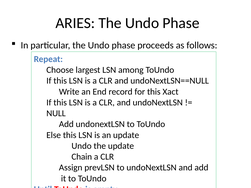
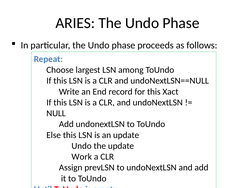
Chain: Chain -> Work (82, 157)
